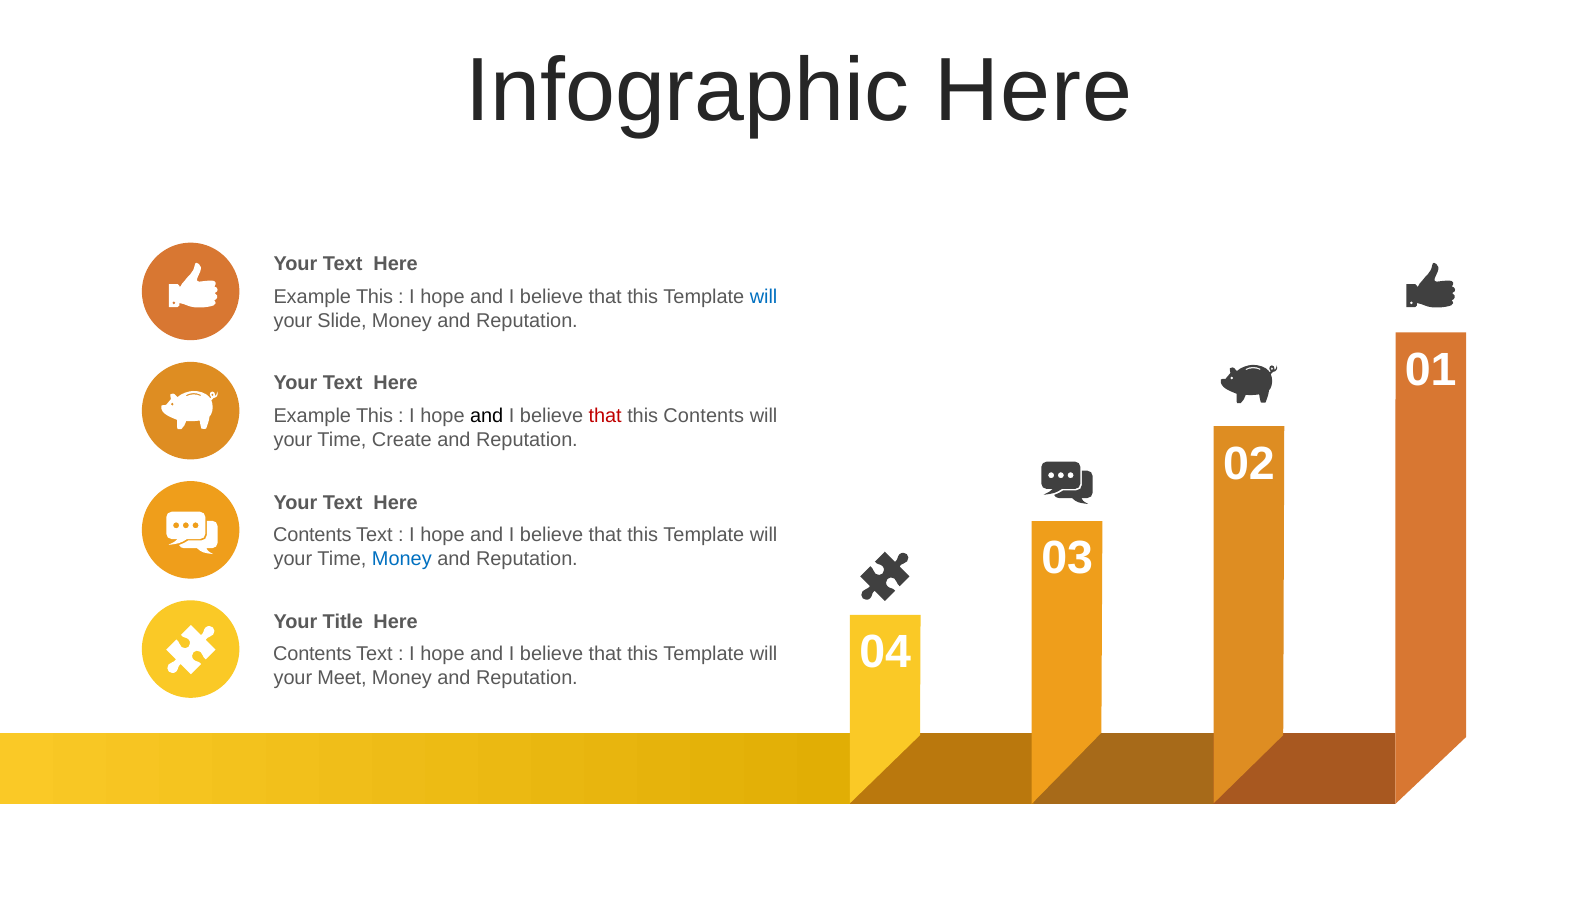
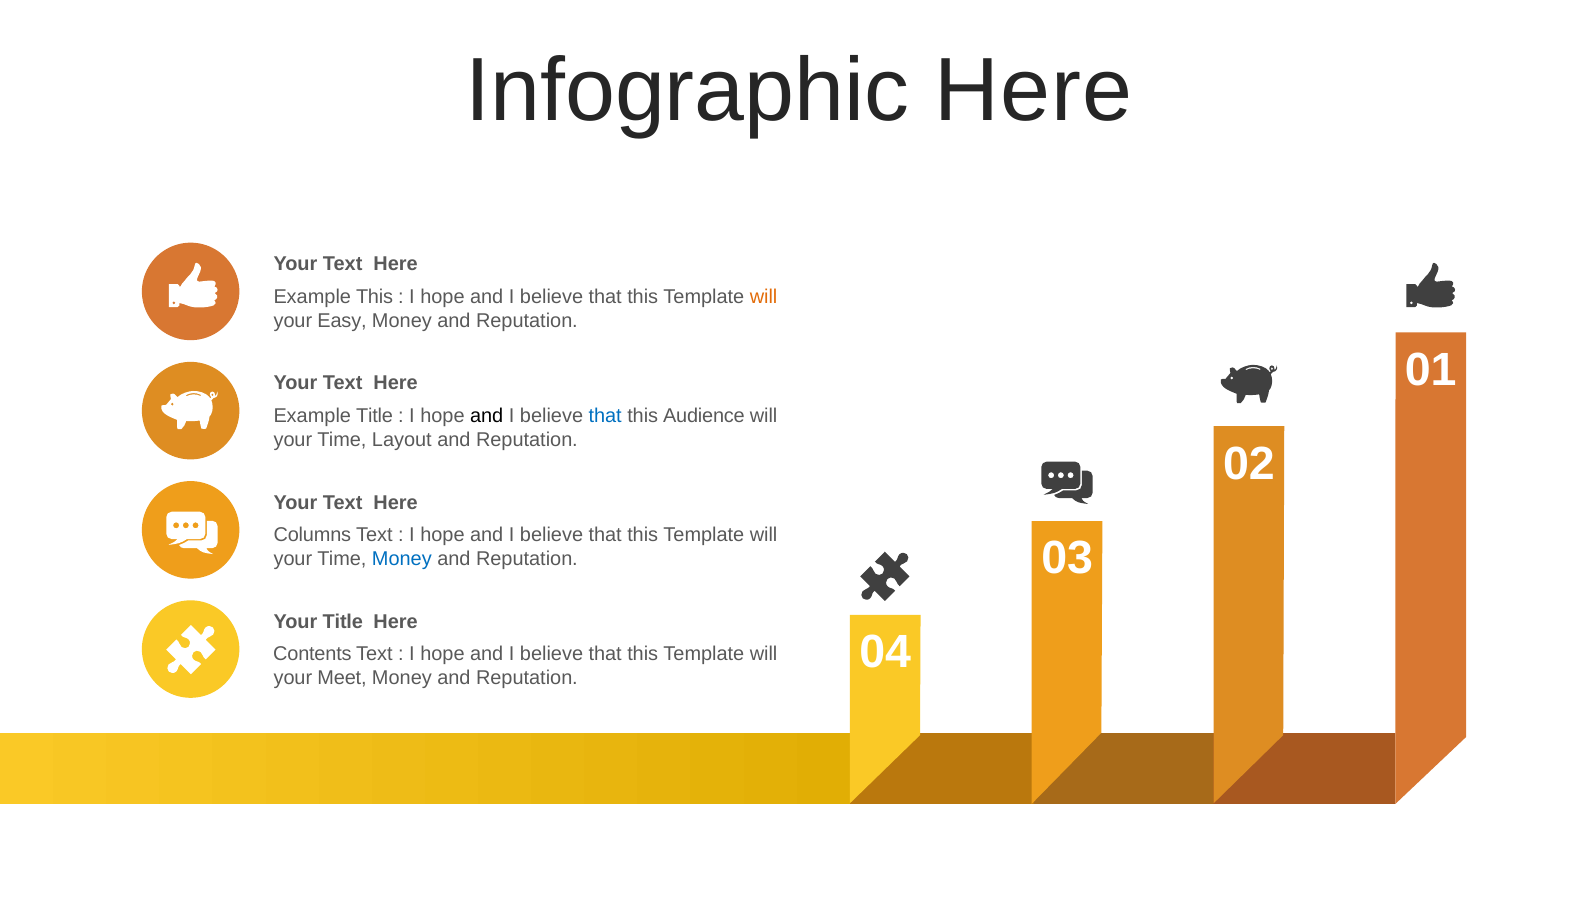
will colour: blue -> orange (764, 297)
Slide: Slide -> Easy (342, 321)
This: This -> Title (375, 416)
that colour: red -> blue (605, 416)
this Contents: Contents -> Audience (704, 416)
Create: Create -> Layout (402, 440)
Contents: Contents -> Columns (312, 535)
